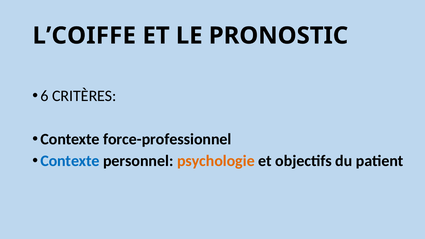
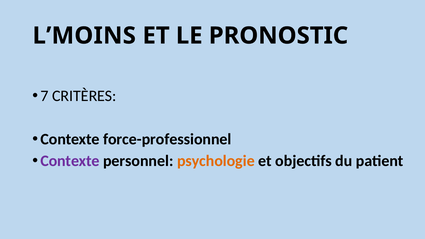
L’COIFFE: L’COIFFE -> L’MOINS (84, 36)
6: 6 -> 7 (44, 96)
Contexte colour: blue -> purple (70, 161)
